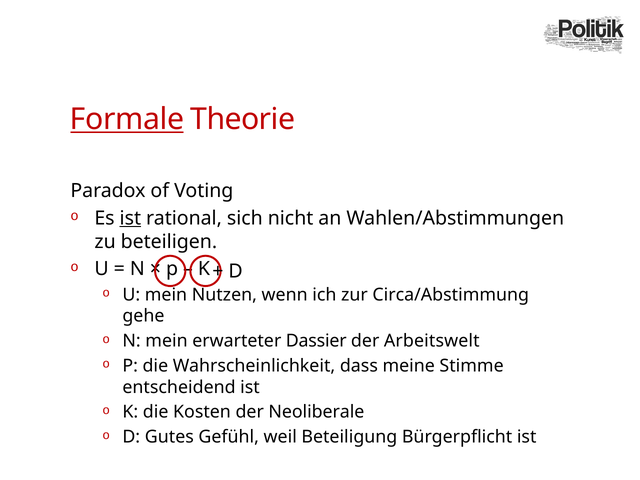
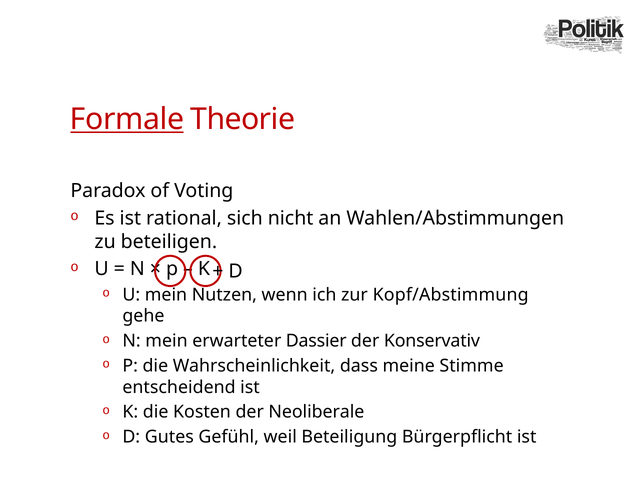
ist underline: present -> none (130, 218)
Circa/Abstimmung: Circa/Abstimmung -> Kopf/Abstimmung (451, 295)
Arbeitswelt: Arbeitswelt -> Konservativ (432, 341)
